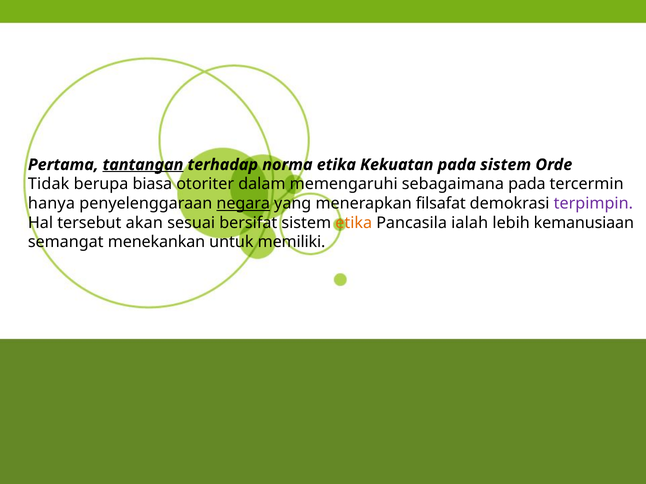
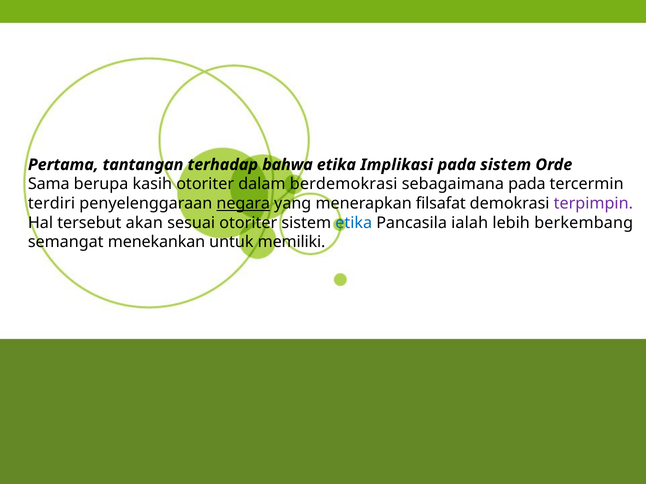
tantangan underline: present -> none (143, 165)
norma: norma -> bahwa (287, 165)
Kekuatan: Kekuatan -> Implikasi (397, 165)
Tidak: Tidak -> Sama (49, 184)
biasa: biasa -> kasih (152, 184)
memengaruhi: memengaruhi -> berdemokrasi (344, 184)
hanya: hanya -> terdiri (51, 204)
sesuai bersifat: bersifat -> otoriter (248, 223)
etika colour: orange -> blue (354, 223)
kemanusiaan: kemanusiaan -> berkembang (584, 223)
